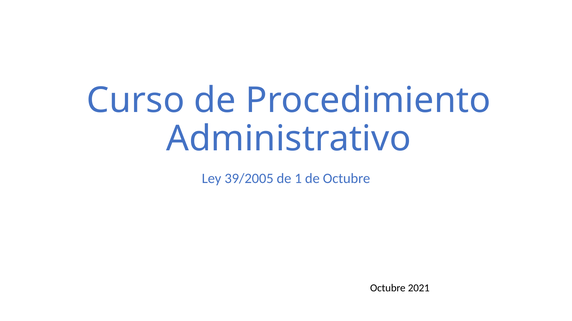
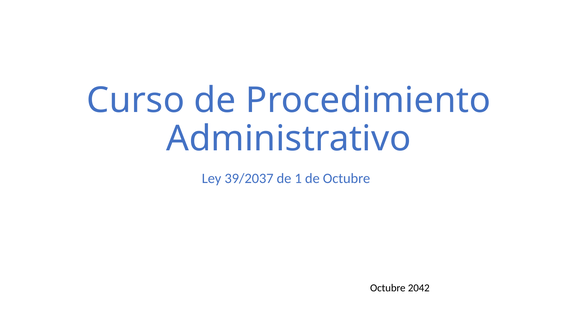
39/2005: 39/2005 -> 39/2037 (249, 179)
2021: 2021 -> 2042 (419, 289)
